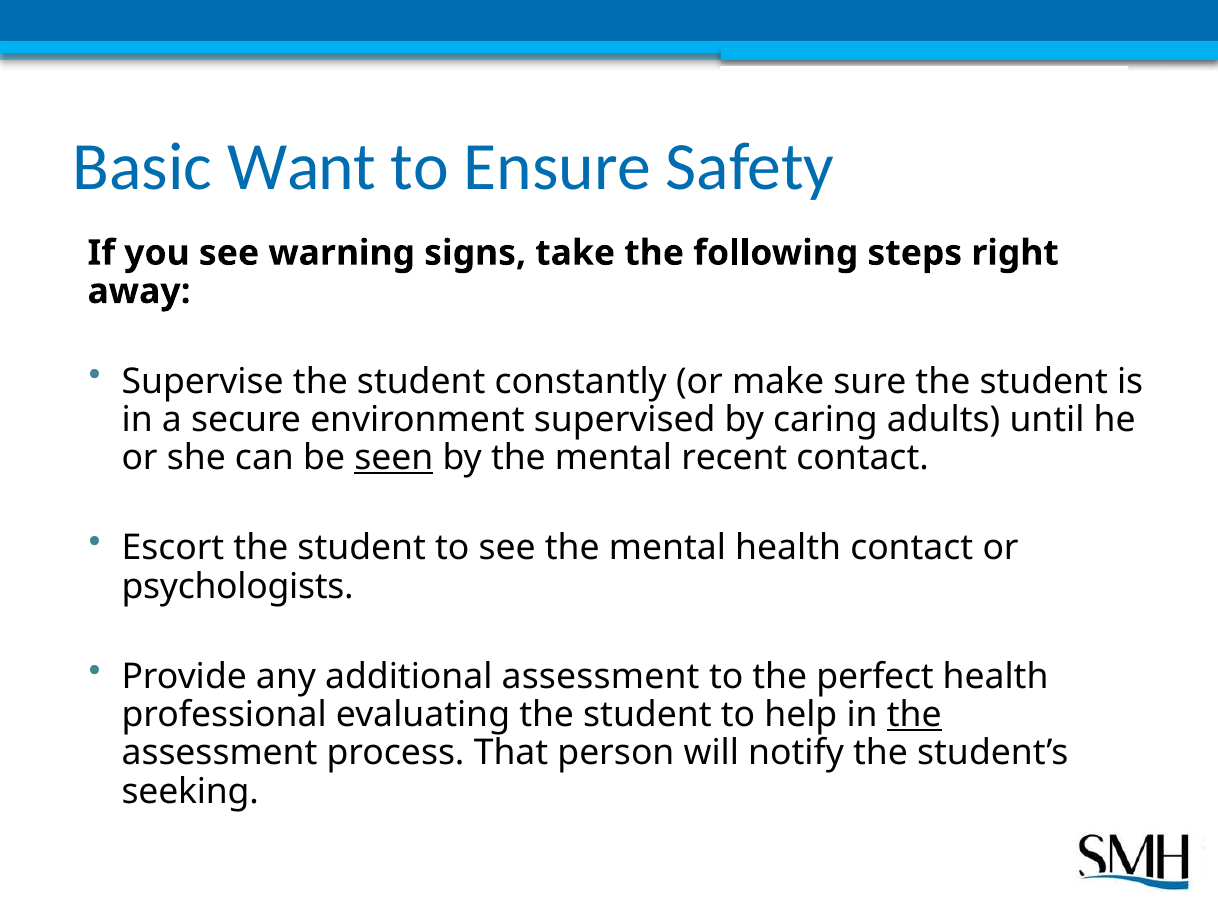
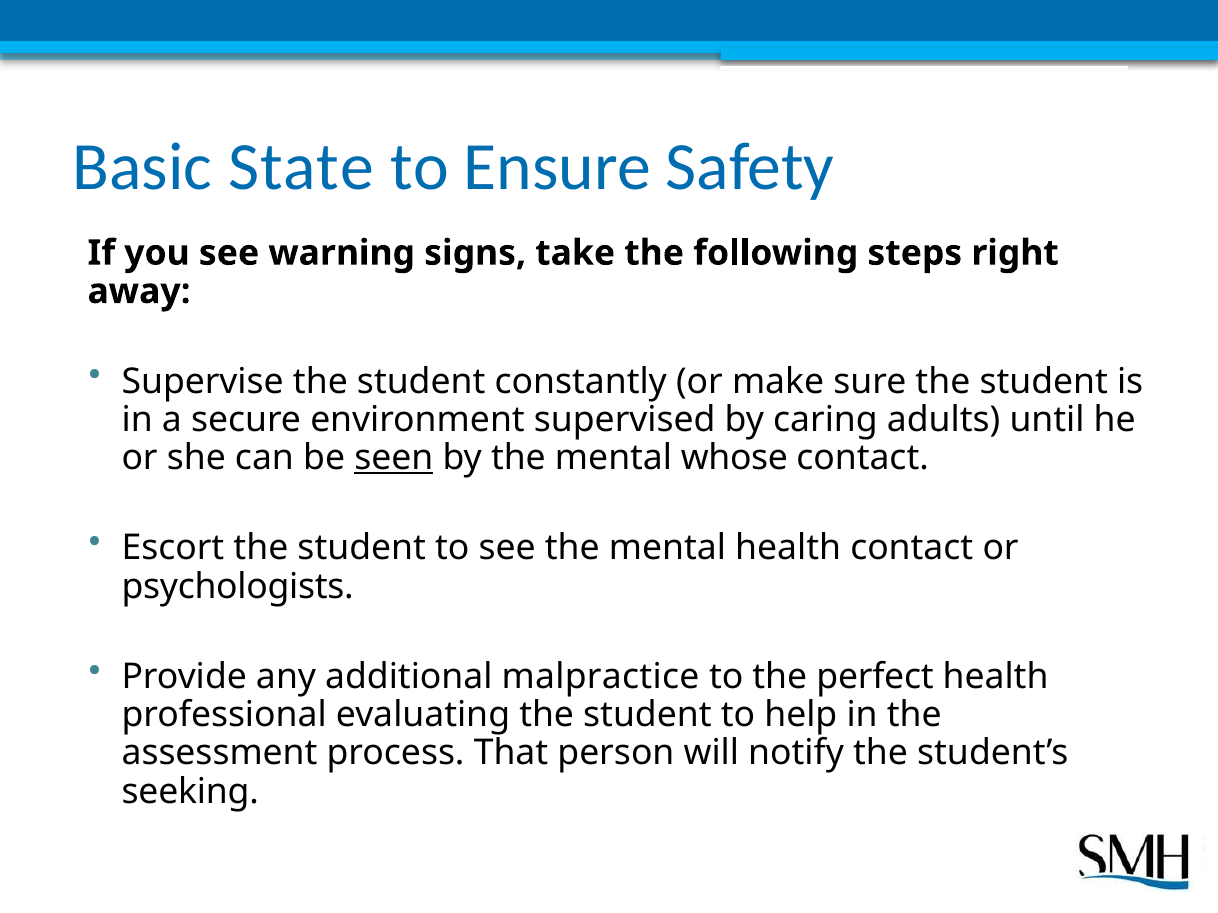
Want: Want -> State (301, 167)
recent: recent -> whose (734, 458)
additional assessment: assessment -> malpractice (601, 677)
the underline: present -> none (914, 715)
